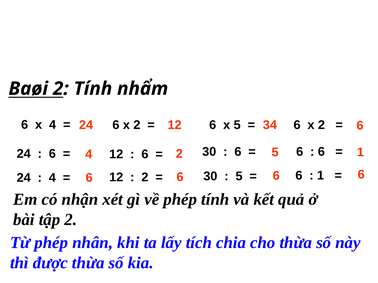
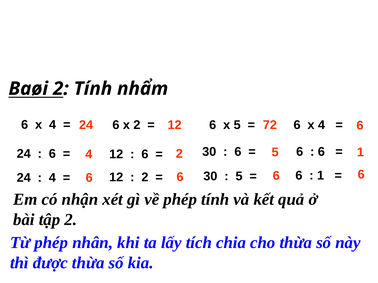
34: 34 -> 72 (270, 125)
2: 2 -> 4 (321, 125)
